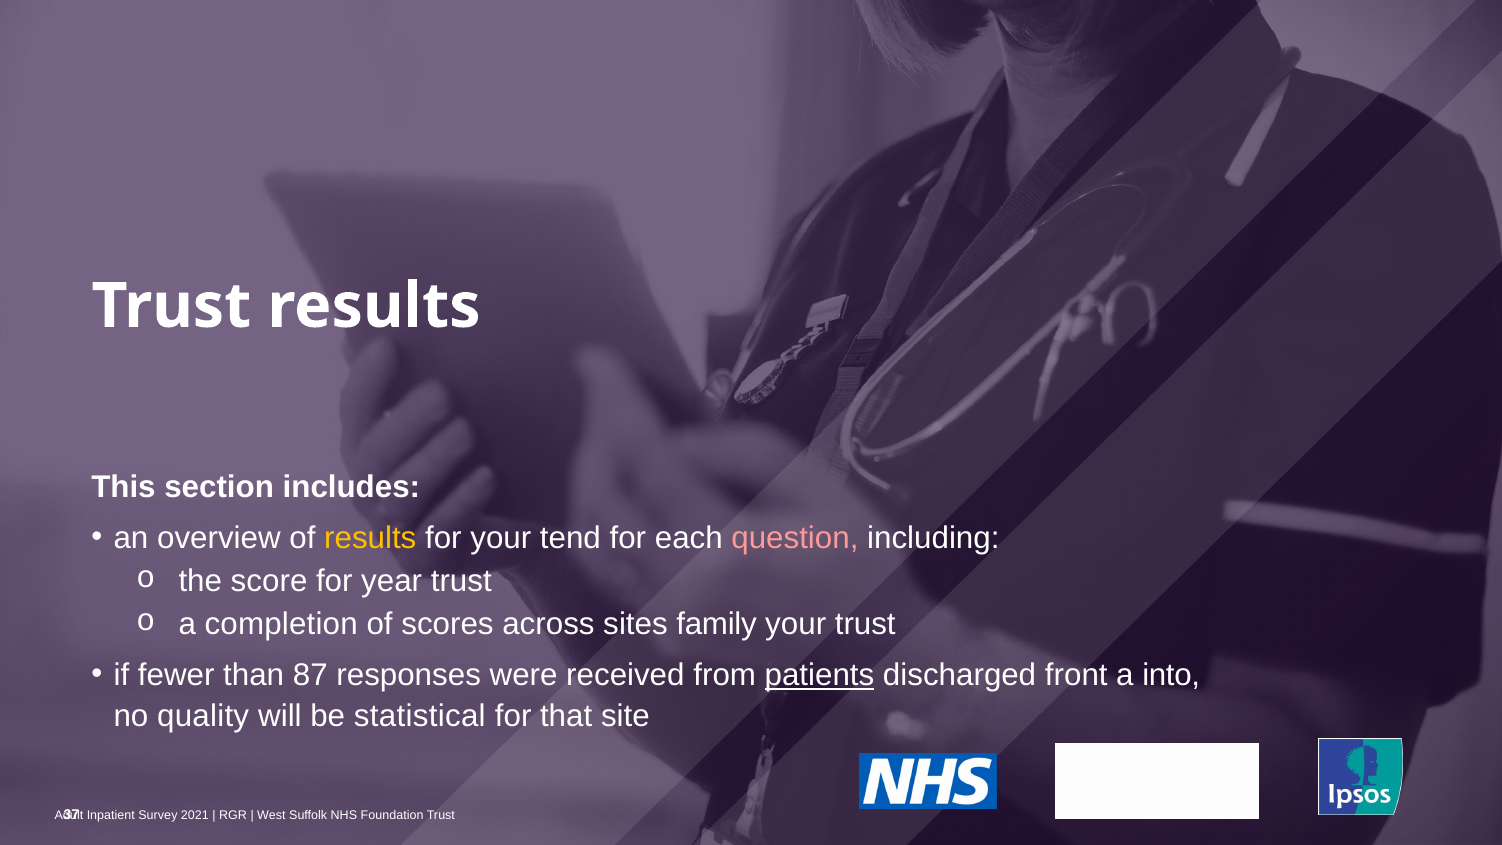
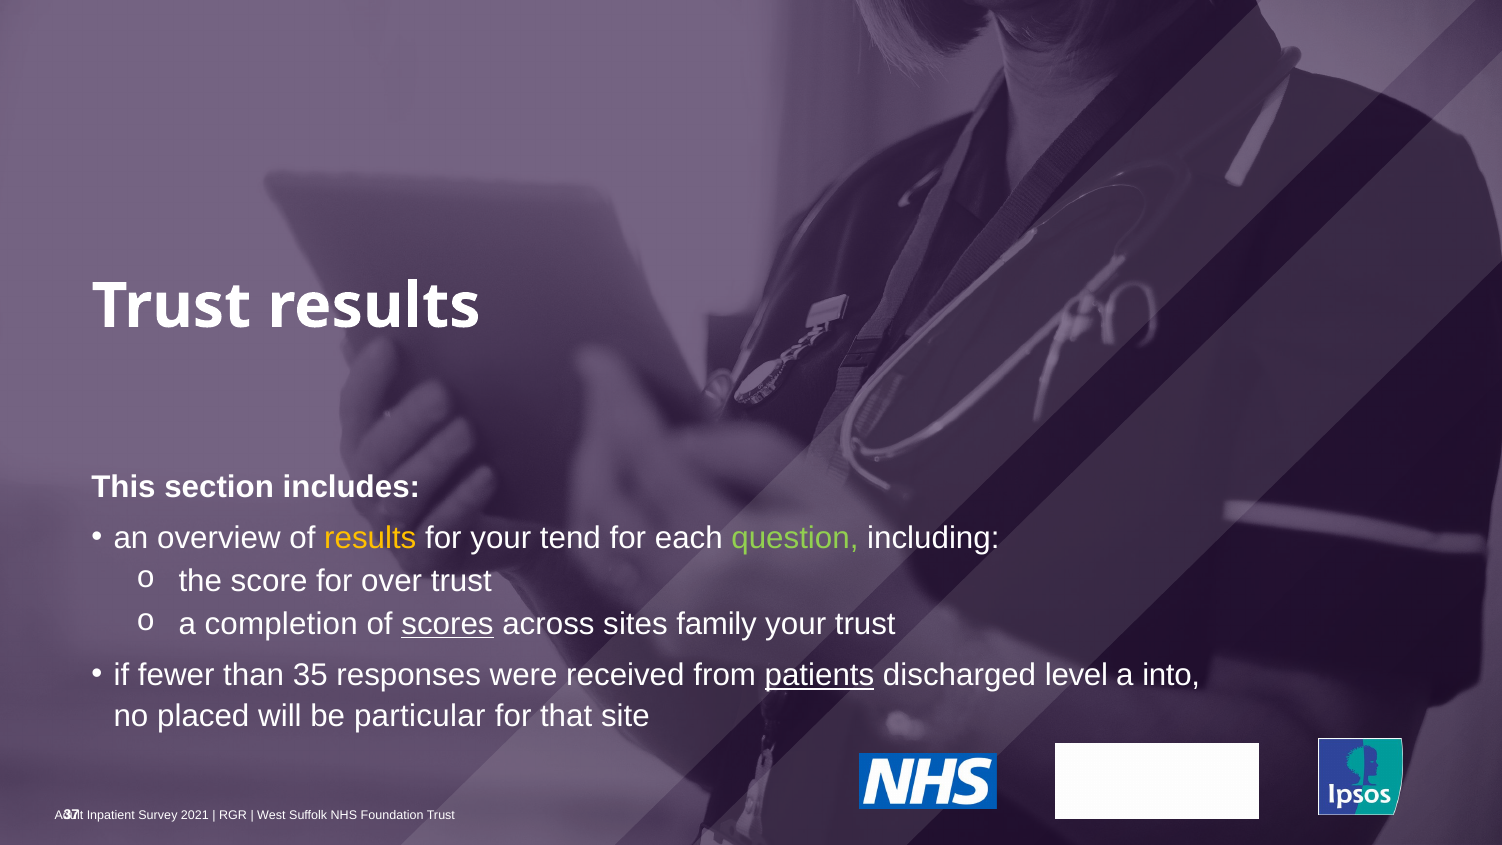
question colour: pink -> light green (795, 538)
year: year -> over (392, 581)
scores underline: none -> present (447, 624)
87: 87 -> 35 (310, 675)
front: front -> level (1076, 675)
quality: quality -> placed (203, 716)
statistical: statistical -> particular (420, 716)
